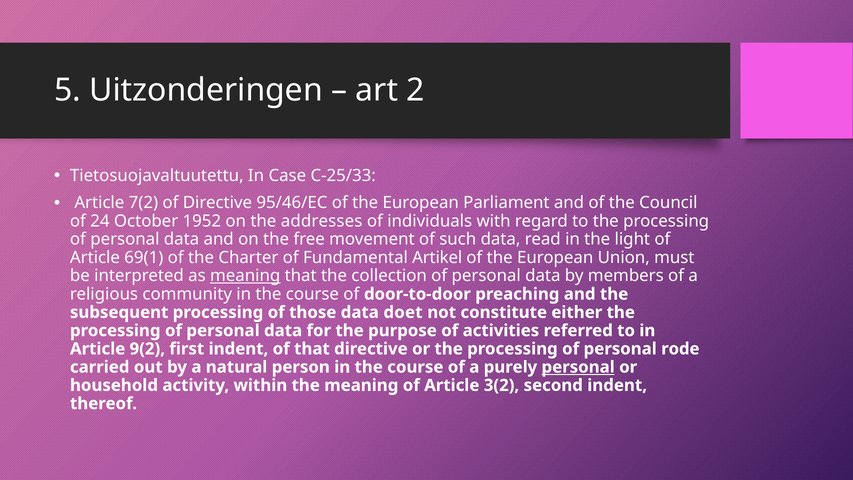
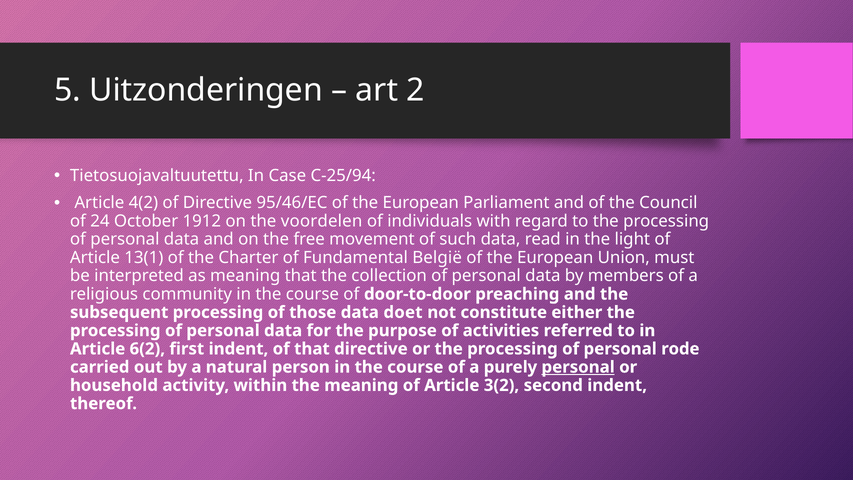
C‑25/33: C‑25/33 -> C‑25/94 (343, 176)
7(2: 7(2 -> 4(2 (143, 203)
1952: 1952 -> 1912 (202, 221)
addresses: addresses -> voordelen (322, 221)
69(1: 69(1 -> 13(1 (144, 258)
Artikel: Artikel -> België (437, 258)
meaning underline: present -> none (245, 276)
9(2: 9(2 -> 6(2 (147, 349)
